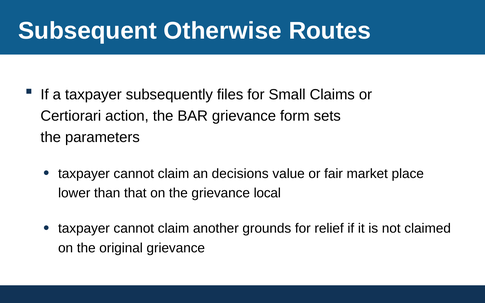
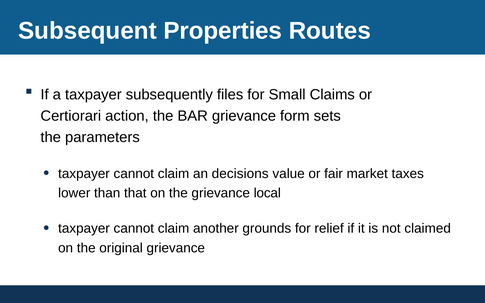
Otherwise: Otherwise -> Properties (223, 31)
place: place -> taxes (408, 174)
